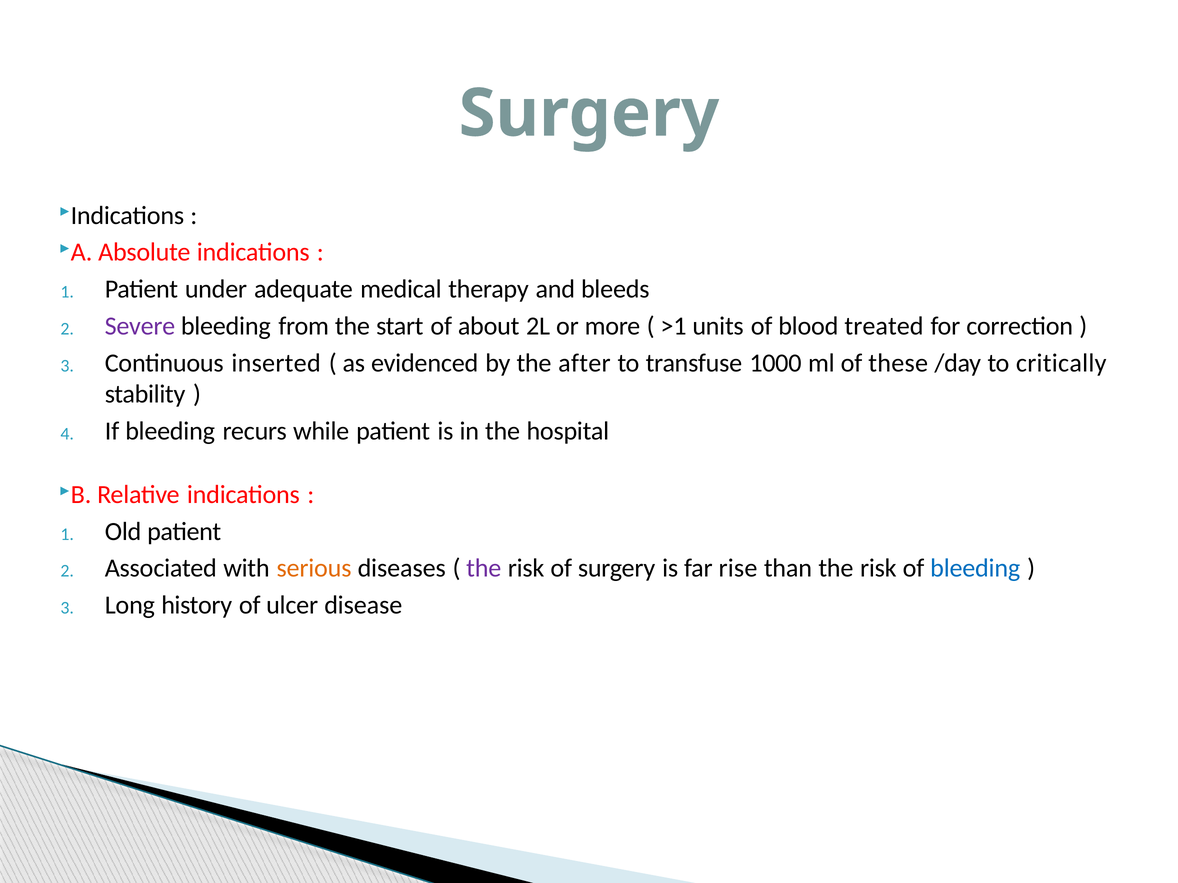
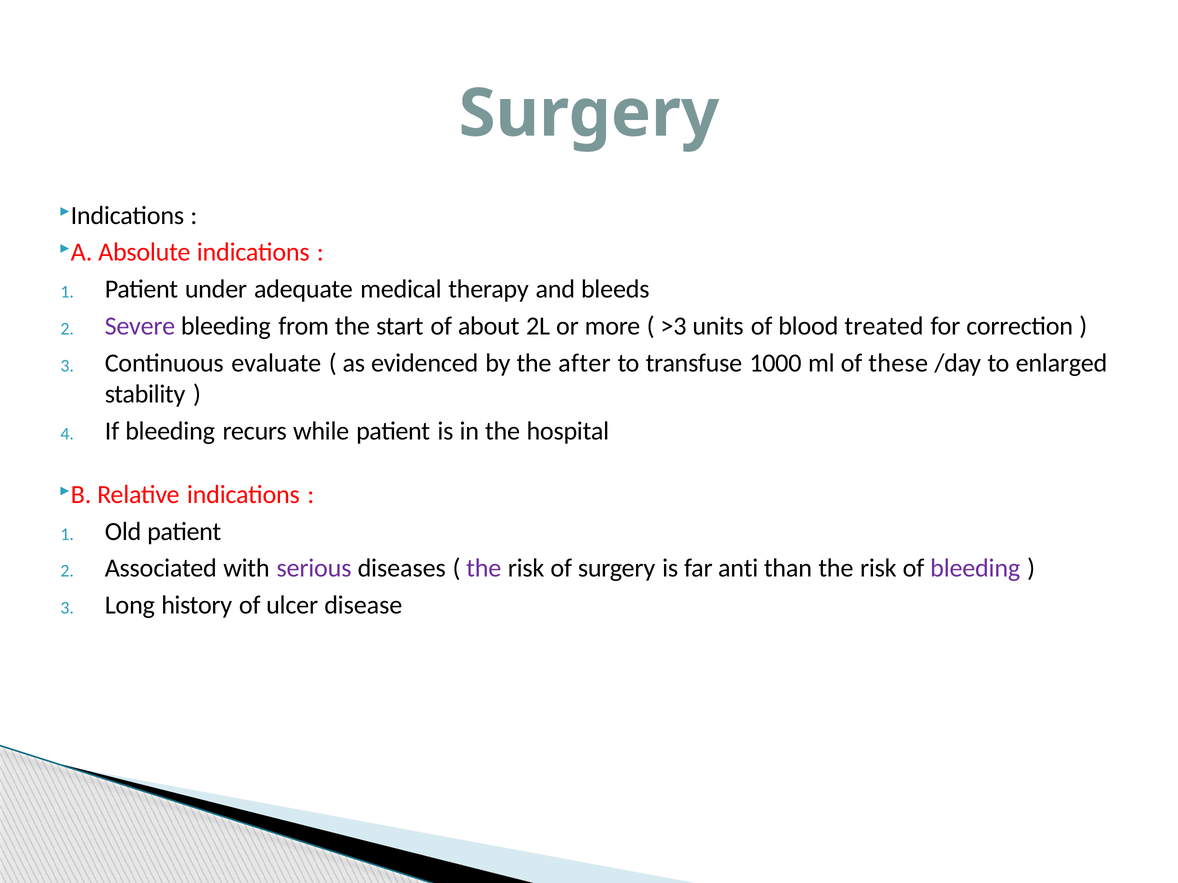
>1: >1 -> >3 (673, 326)
inserted: inserted -> evaluate (276, 363)
critically: critically -> enlarged (1062, 363)
serious colour: orange -> purple (314, 569)
rise: rise -> anti (738, 569)
bleeding colour: blue -> purple (975, 569)
